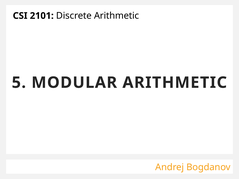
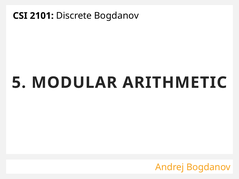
Discrete Arithmetic: Arithmetic -> Bogdanov (116, 16)
